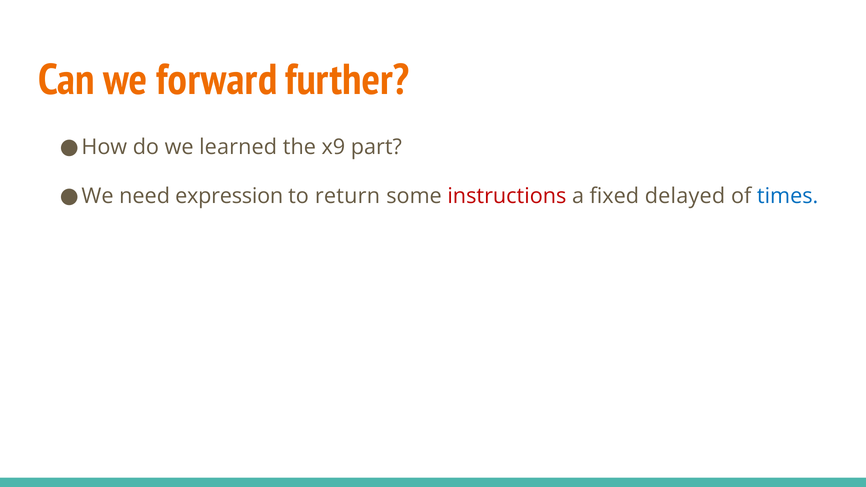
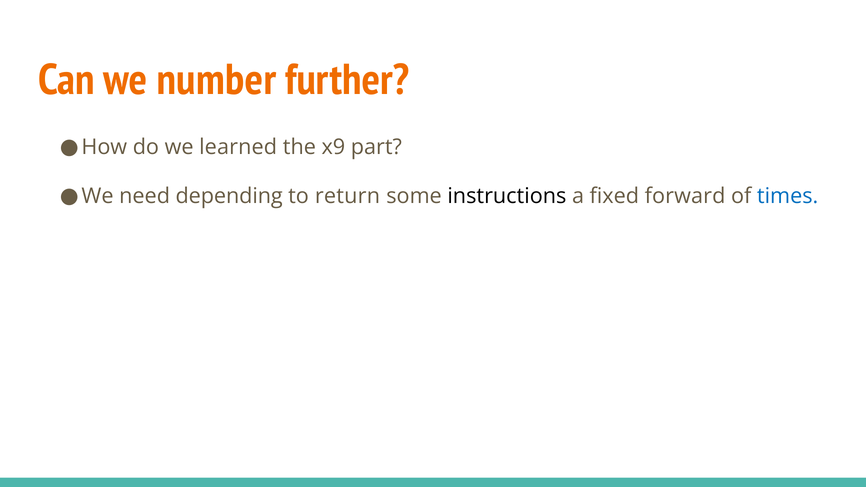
forward: forward -> number (217, 80)
expression: expression -> depending (229, 196)
instructions colour: red -> black (507, 196)
delayed: delayed -> forward (685, 196)
